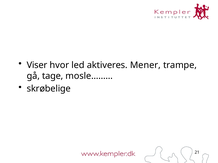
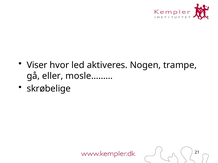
Mener: Mener -> Nogen (145, 65)
tage: tage -> eller (53, 76)
